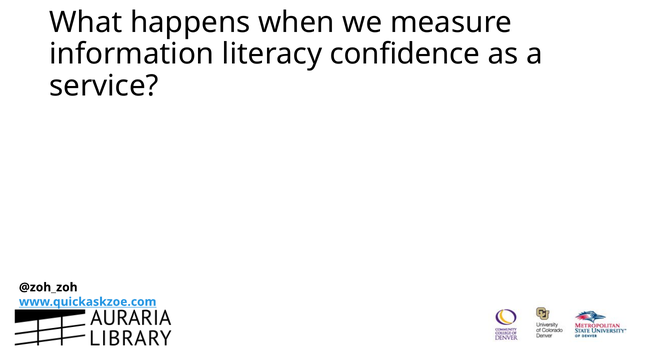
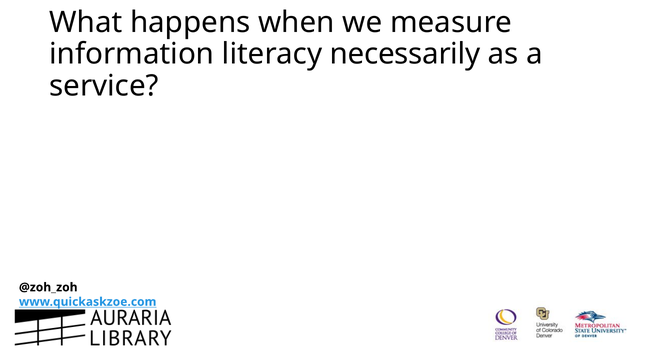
confidence: confidence -> necessarily (405, 54)
